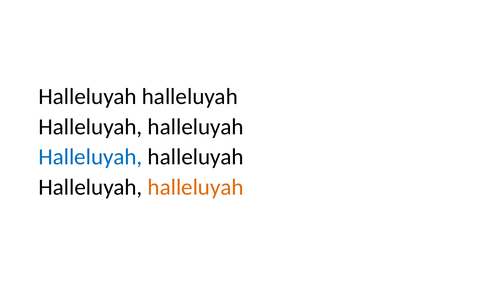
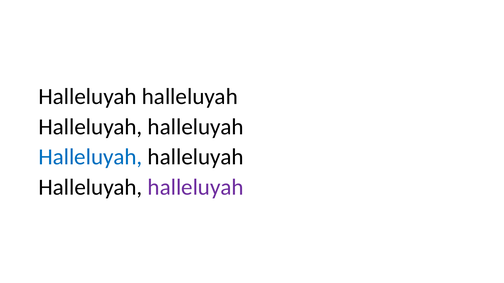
halleluyah colour: orange -> purple (196, 188)
